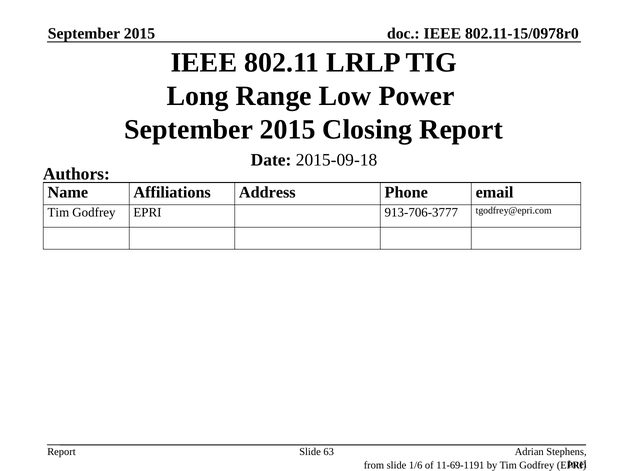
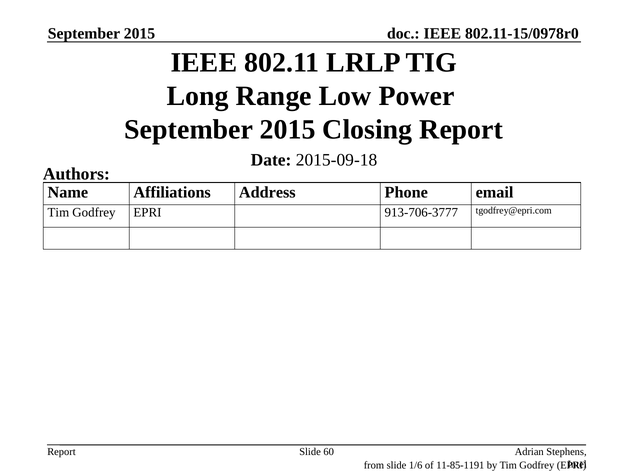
63: 63 -> 60 (329, 452)
11-69-1191: 11-69-1191 -> 11-85-1191 (460, 465)
